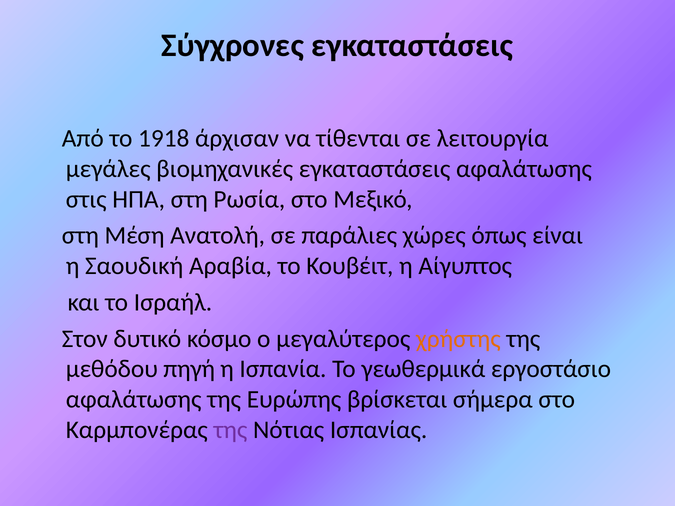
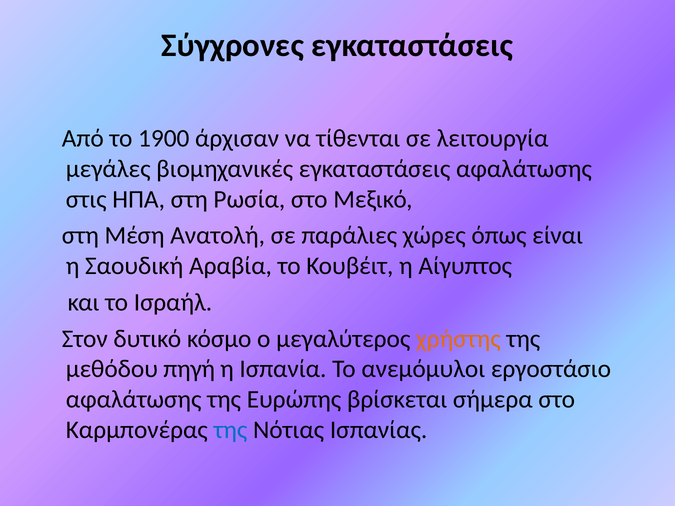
1918: 1918 -> 1900 (164, 138)
γεωθερμικά: γεωθερμικά -> ανεμόμυλοι (423, 369)
της colour: purple -> blue (230, 430)
